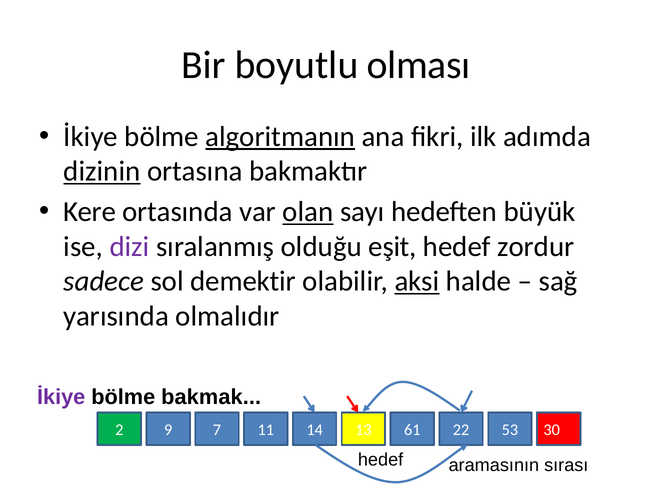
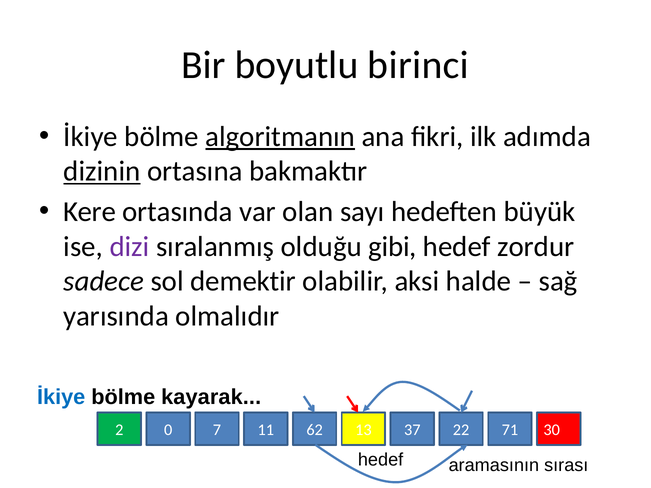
olması: olması -> birinci (418, 65)
olan underline: present -> none (308, 212)
eşit: eşit -> gibi (393, 247)
aksi underline: present -> none (417, 281)
İkiye colour: purple -> blue (61, 397)
bakmak: bakmak -> kayarak (211, 397)
9: 9 -> 0 (168, 430)
14: 14 -> 62 (315, 430)
61: 61 -> 37 (412, 430)
53: 53 -> 71 (510, 430)
